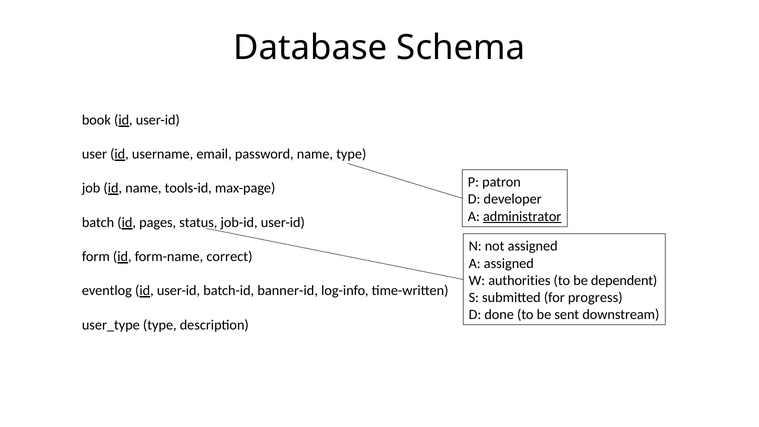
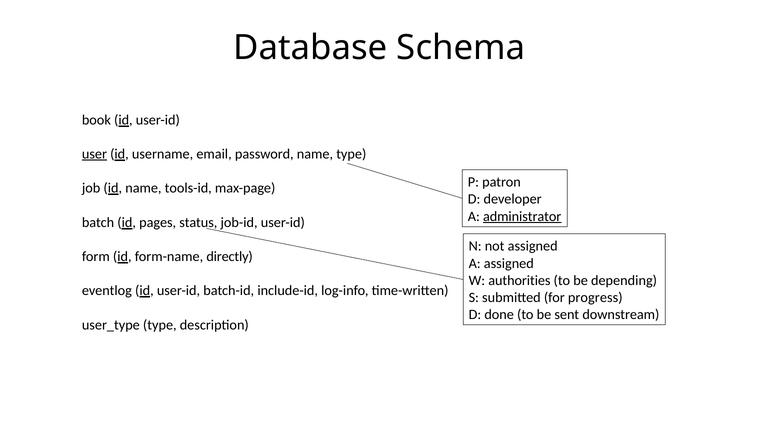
user underline: none -> present (94, 154)
correct: correct -> directly (230, 256)
dependent: dependent -> depending (624, 280)
banner-id: banner-id -> include-id (288, 291)
